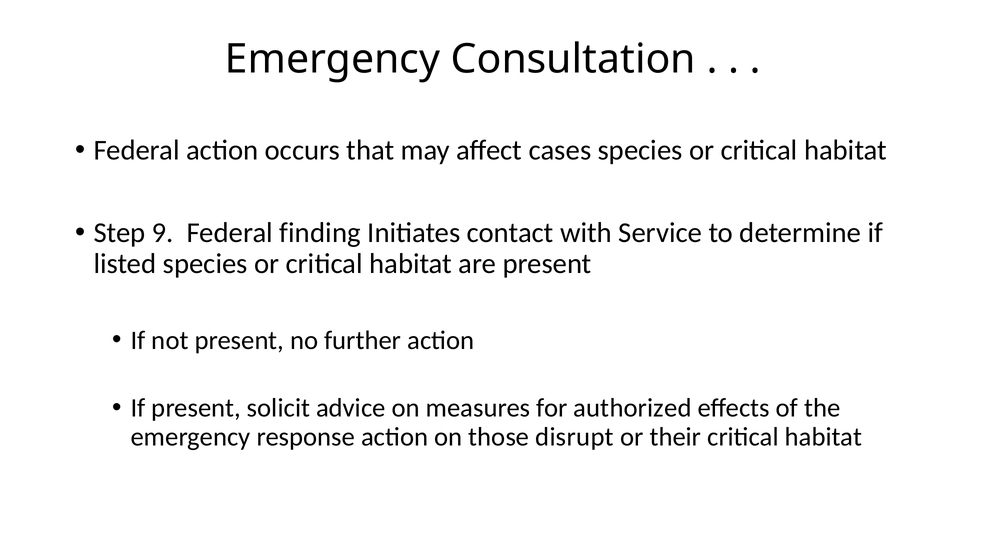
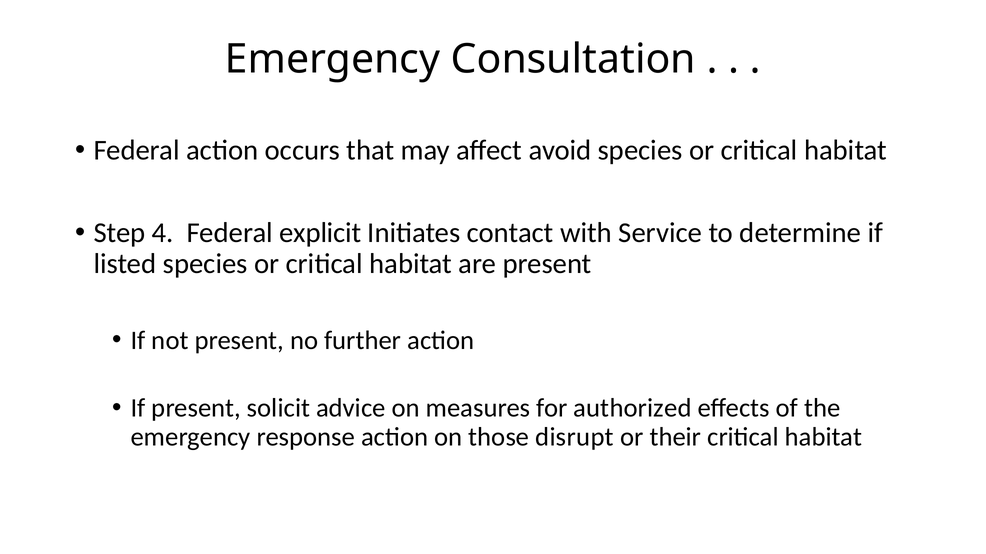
cases: cases -> avoid (560, 151)
9: 9 -> 4 (163, 233)
finding: finding -> explicit (320, 233)
